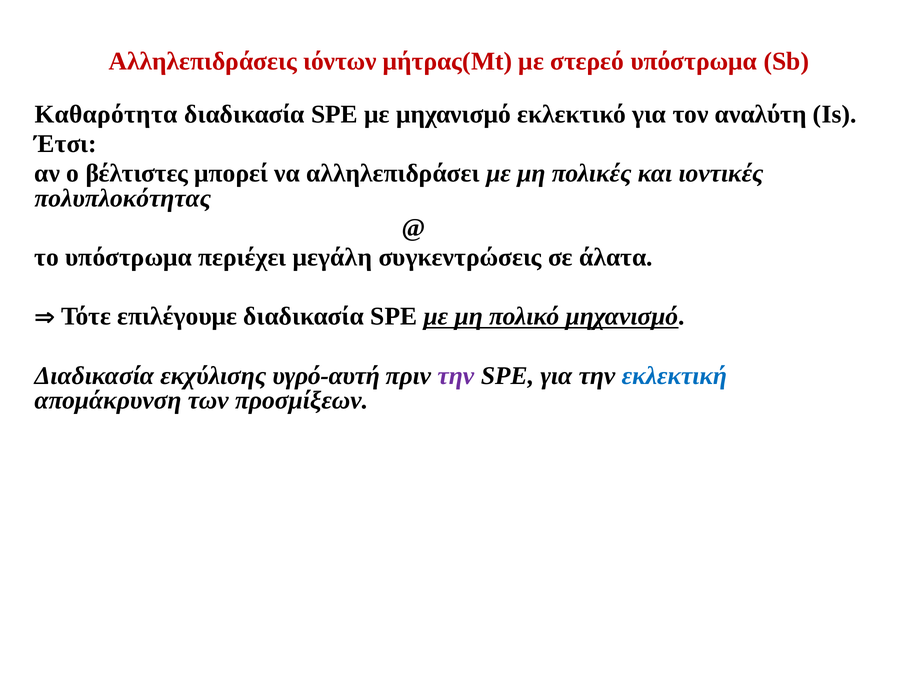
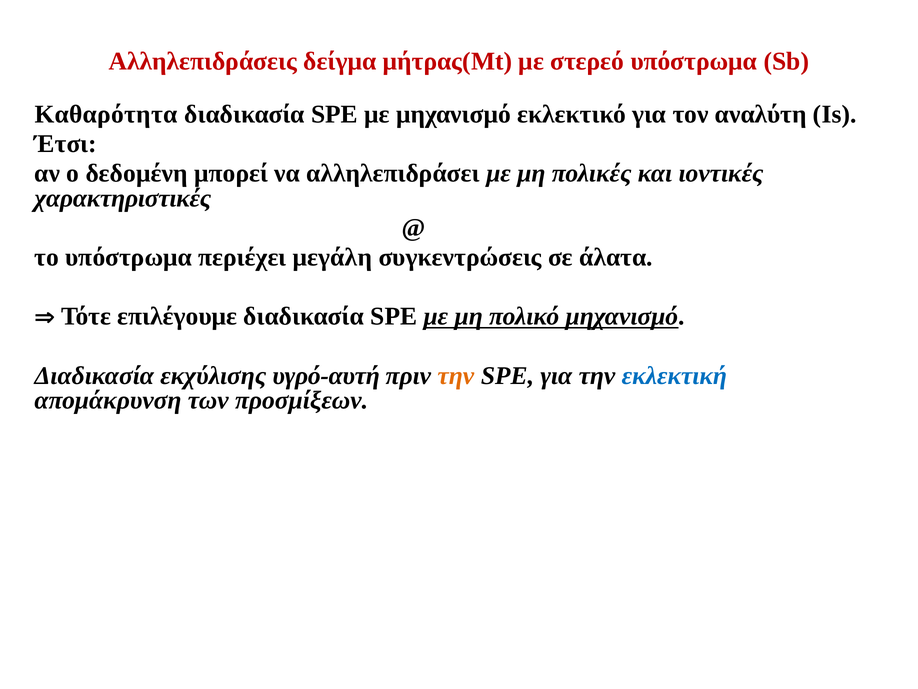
ιόντων: ιόντων -> δείγμα (340, 61)
βέλτιστες: βέλτιστες -> δεδομένη (137, 173)
πολυπλοκότητας: πολυπλοκότητας -> χαρακτηριστικές (123, 198)
την colour: purple -> orange (456, 375)
